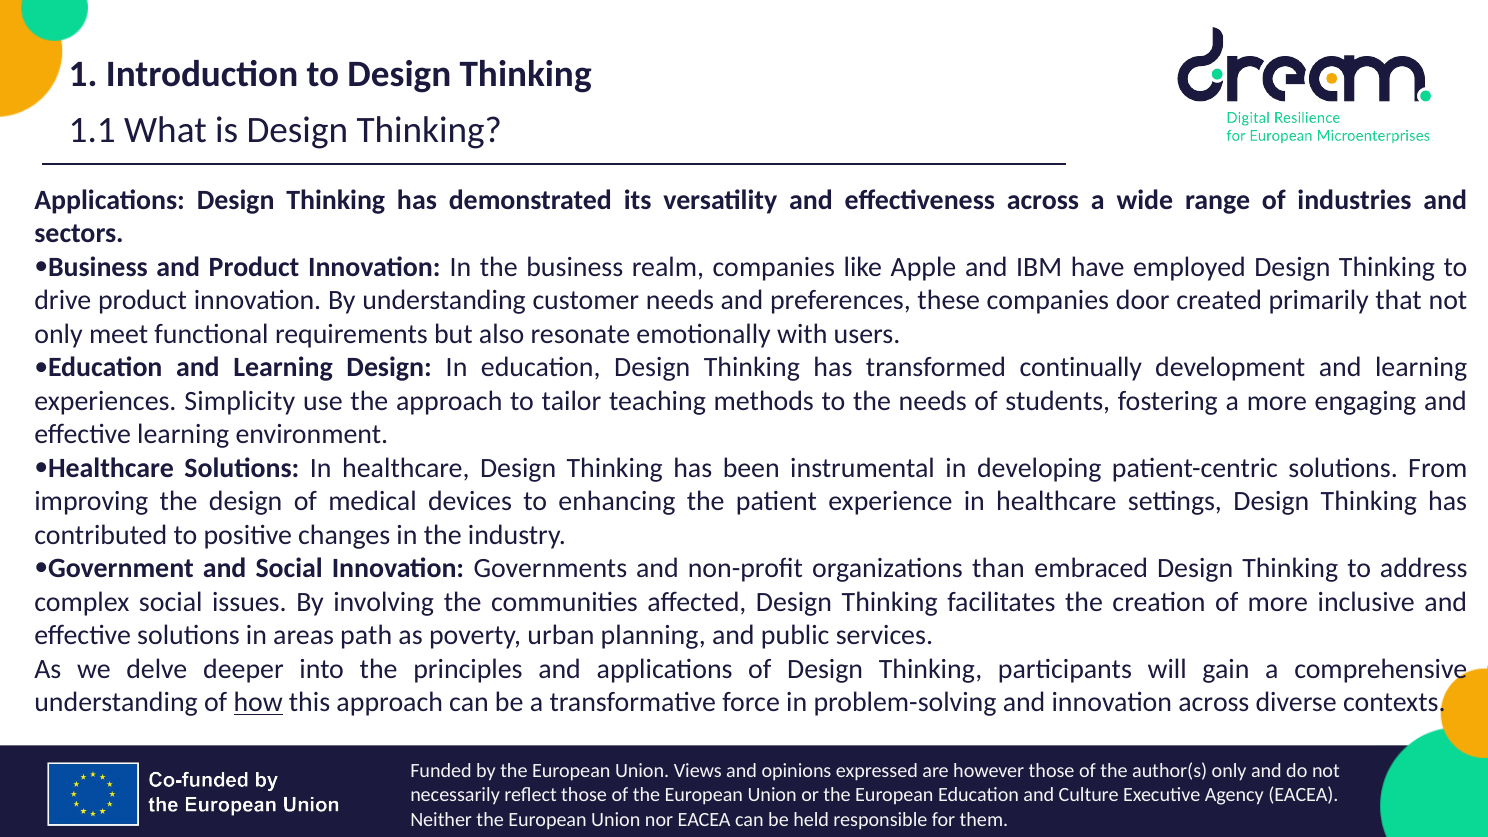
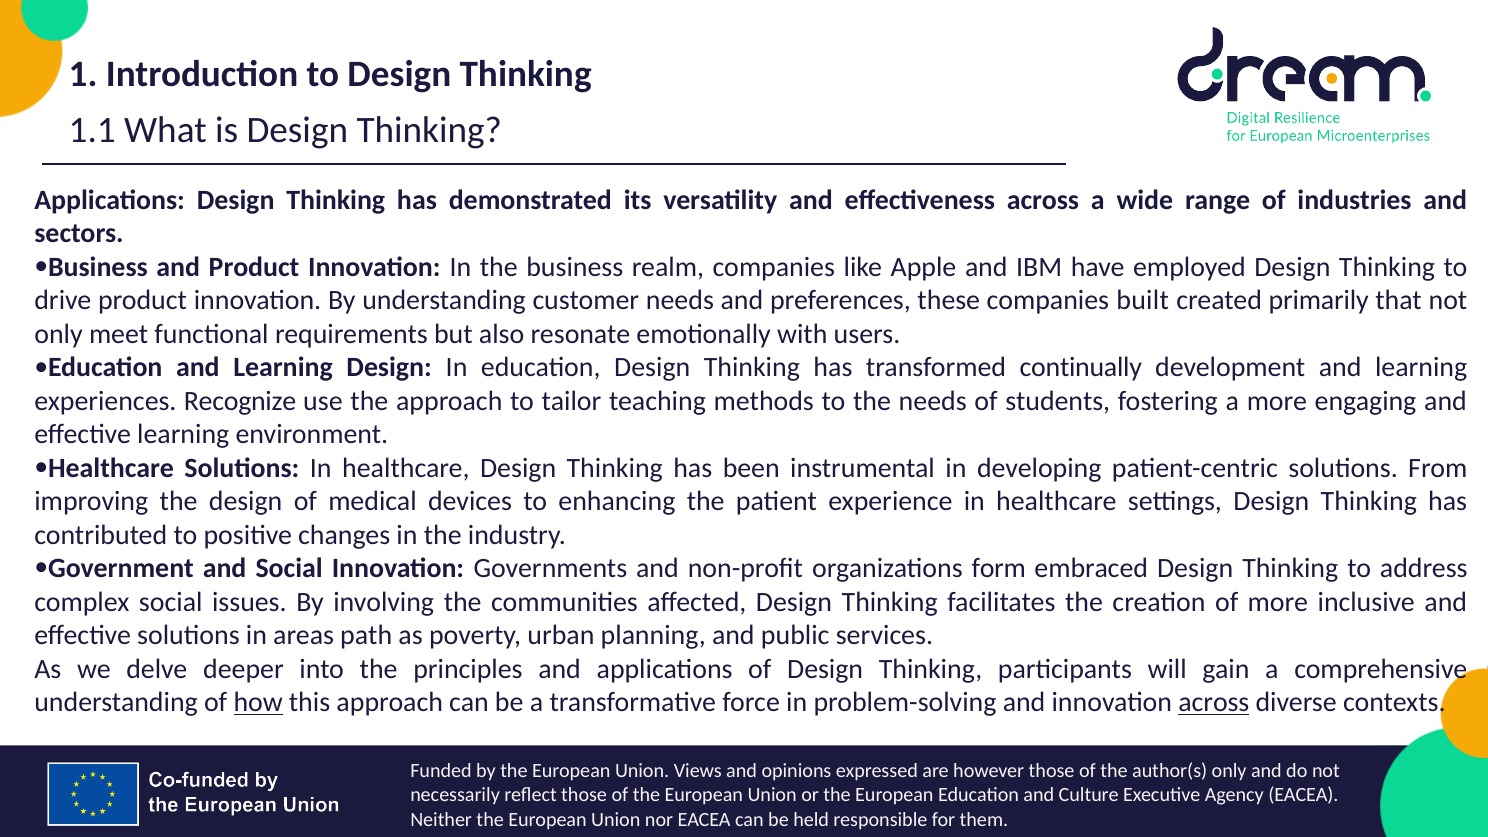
door: door -> built (1143, 301)
Simplicity: Simplicity -> Recognize (240, 401)
than: than -> form (999, 568)
across underline: none -> present (1214, 702)
